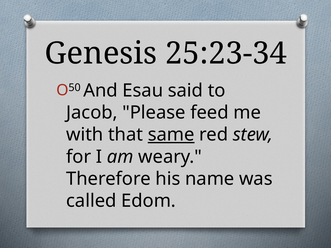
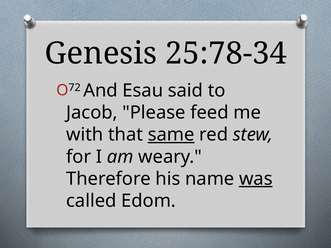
25:23-34: 25:23-34 -> 25:78-34 (226, 54)
50: 50 -> 72 (75, 88)
was underline: none -> present (256, 179)
